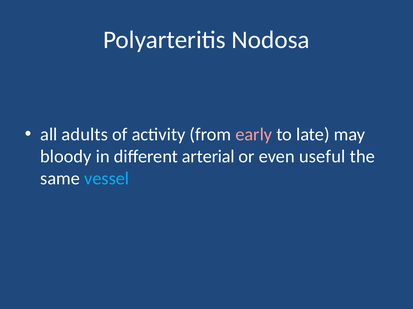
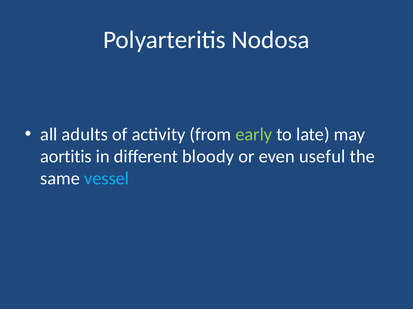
early colour: pink -> light green (254, 135)
bloody: bloody -> aortitis (66, 157)
arterial: arterial -> bloody (208, 157)
